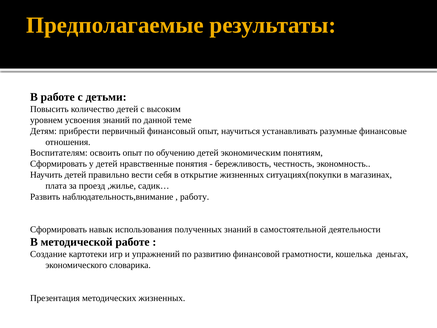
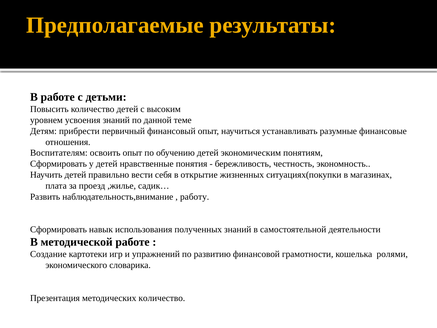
деньгах: деньгах -> ролями (392, 254)
методических жизненных: жизненных -> количество (162, 298)
